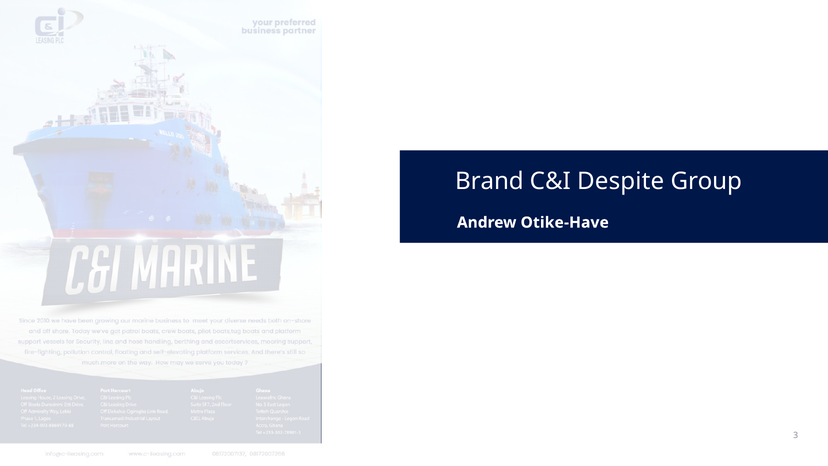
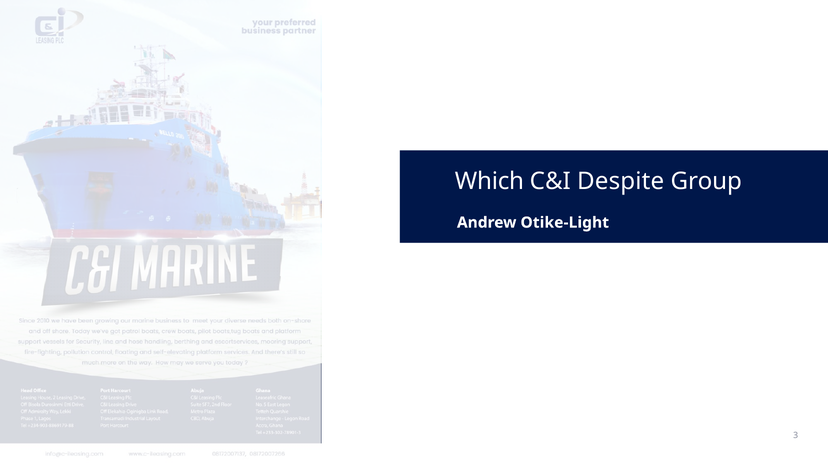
Brand: Brand -> Which (489, 181)
Otike-Have: Otike-Have -> Otike-Light (565, 222)
